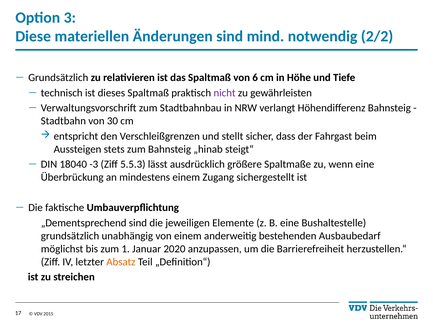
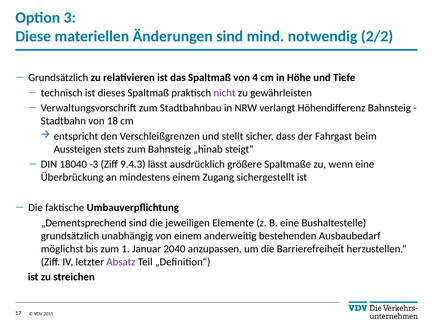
6: 6 -> 4 (255, 78)
30: 30 -> 18 (112, 121)
5.5.3: 5.5.3 -> 9.4.3 (133, 164)
2020: 2020 -> 2040 (174, 249)
Absatz colour: orange -> purple (121, 262)
